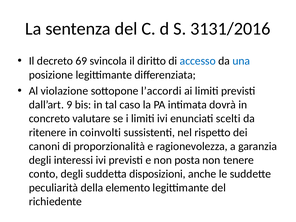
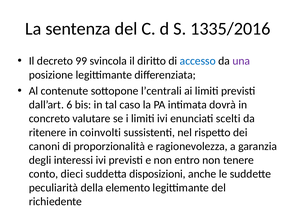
3131/2016: 3131/2016 -> 1335/2016 (230, 29)
69: 69 -> 99 (81, 61)
una colour: blue -> purple (241, 61)
violazione: violazione -> contenute (64, 91)
l’accordi: l’accordi -> l’centrali (161, 91)
9: 9 -> 6 (69, 105)
posta: posta -> entro (187, 160)
conto degli: degli -> dieci (72, 174)
